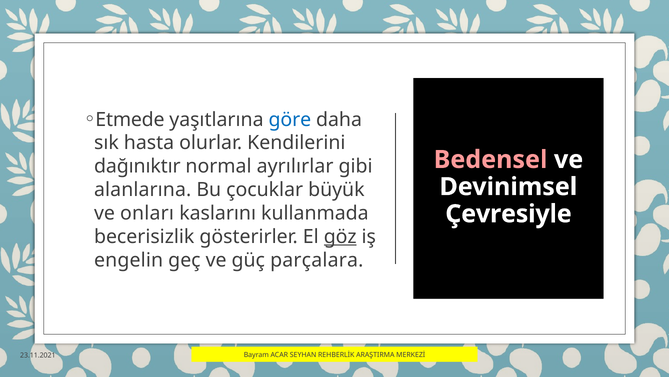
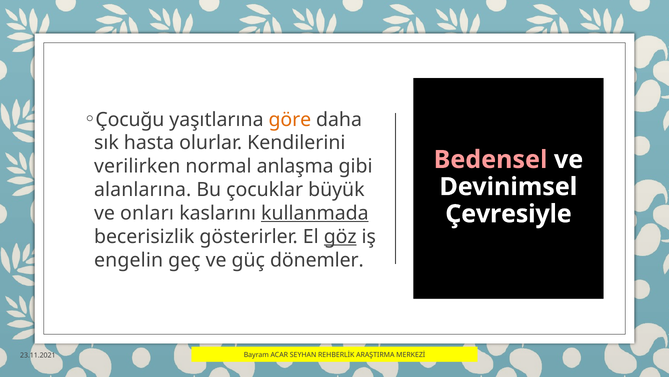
Etmede: Etmede -> Çocuğu (130, 119)
göre colour: blue -> orange (290, 119)
dağınıktır: dağınıktır -> verilirken (137, 166)
ayrılırlar: ayrılırlar -> anlaşma (295, 166)
kullanmada underline: none -> present (315, 213)
parçalara: parçalara -> dönemler (317, 260)
